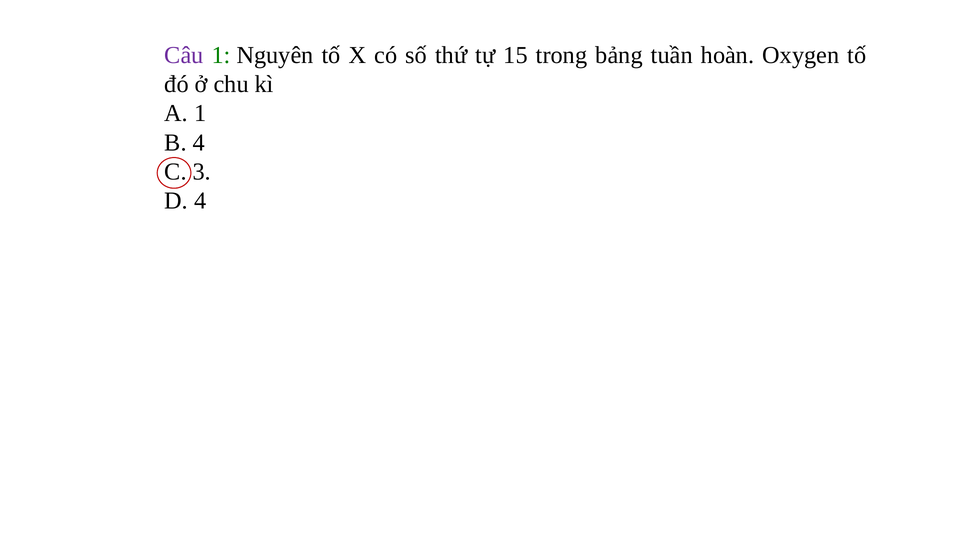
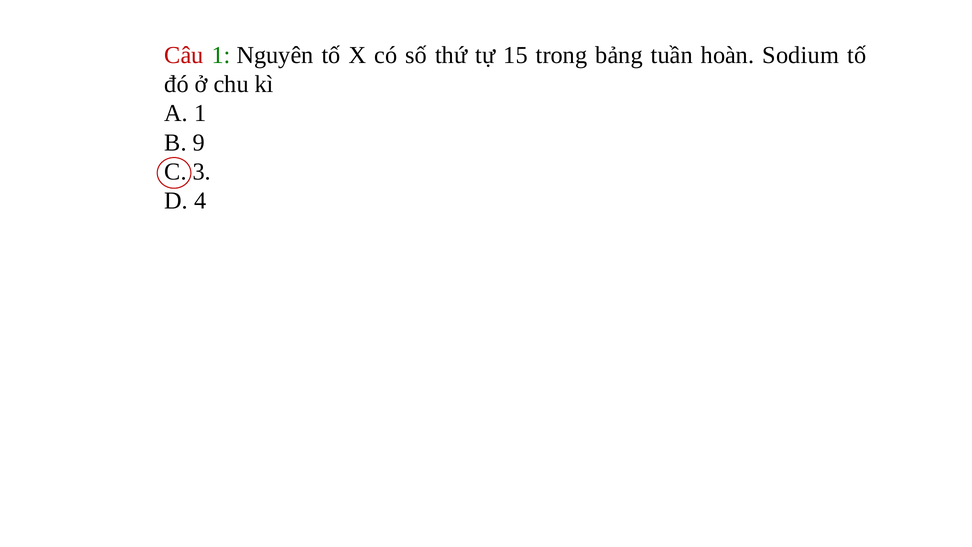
Câu colour: purple -> red (184, 55)
Oxygen: Oxygen -> Sodium (801, 55)
B 4: 4 -> 9 (199, 142)
